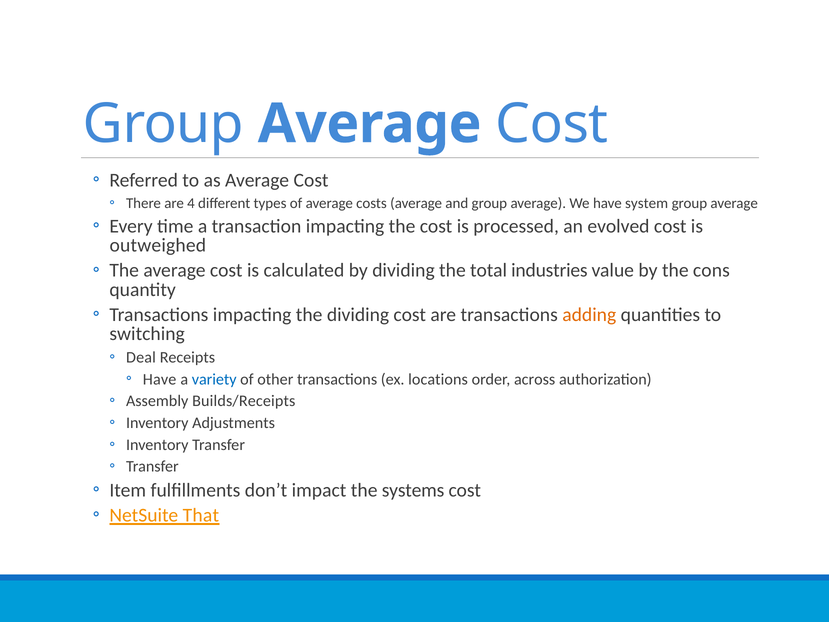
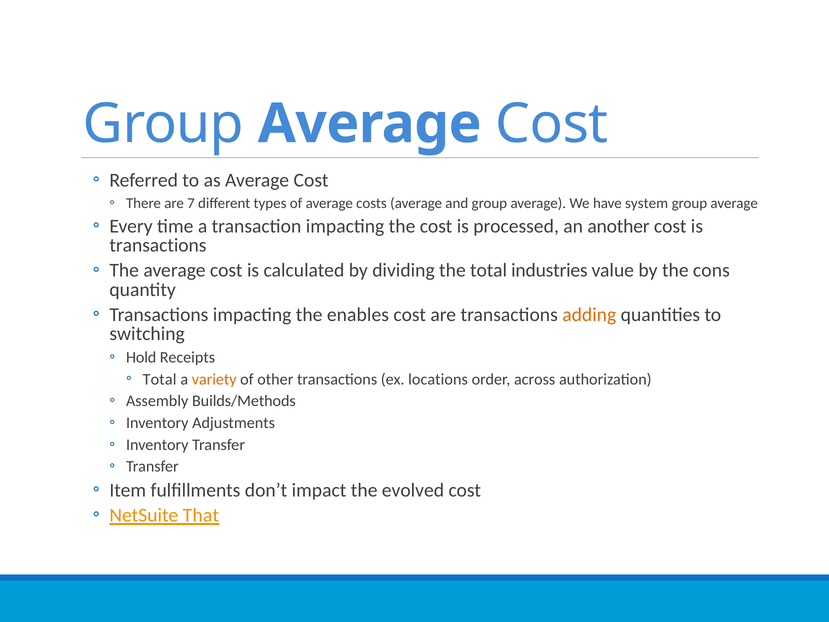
4: 4 -> 7 (191, 203)
evolved: evolved -> another (619, 226)
outweighed: outweighed -> transactions (158, 245)
the dividing: dividing -> enables (358, 315)
Deal: Deal -> Hold (141, 357)
Have: Have -> Total (160, 379)
variety colour: blue -> orange (214, 379)
Builds/Receipts: Builds/Receipts -> Builds/Methods (244, 401)
systems: systems -> evolved (413, 490)
